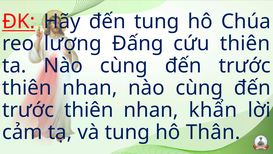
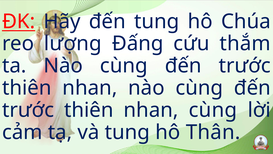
cứu thiên: thiên -> thắm (245, 43)
nhan khẩn: khẩn -> cùng (213, 110)
